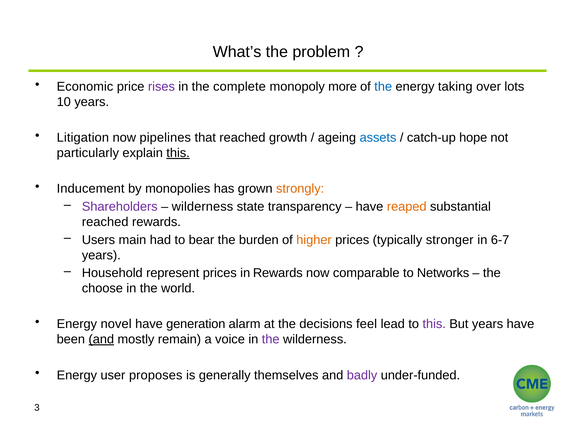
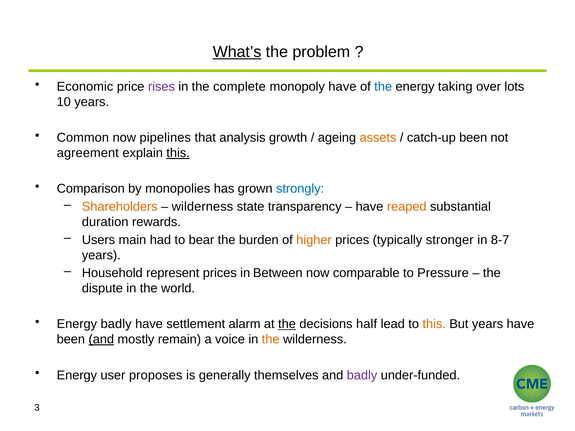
What’s underline: none -> present (237, 52)
monopoly more: more -> have (342, 87)
Litigation: Litigation -> Common (83, 138)
that reached: reached -> analysis (242, 138)
assets colour: blue -> orange (378, 138)
catch-up hope: hope -> been (473, 138)
particularly: particularly -> agreement (88, 153)
Inducement: Inducement -> Comparison (91, 189)
strongly colour: orange -> blue (300, 189)
Shareholders colour: purple -> orange (120, 207)
reached: reached -> duration (105, 222)
6-7: 6-7 -> 8-7 (500, 240)
in Rewards: Rewards -> Between (278, 273)
Networks: Networks -> Pressure (443, 273)
choose: choose -> dispute (102, 288)
Energy novel: novel -> badly (116, 324)
generation: generation -> settlement (196, 324)
the underline: none -> present (287, 324)
feel: feel -> half (367, 324)
this colour: purple -> orange (434, 324)
the colour: purple -> orange (271, 340)
